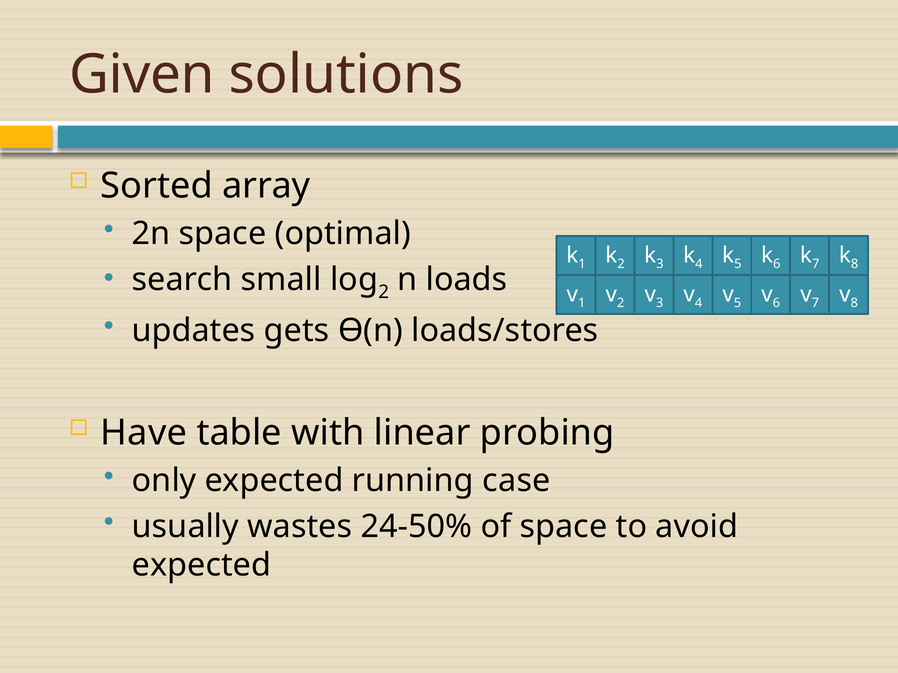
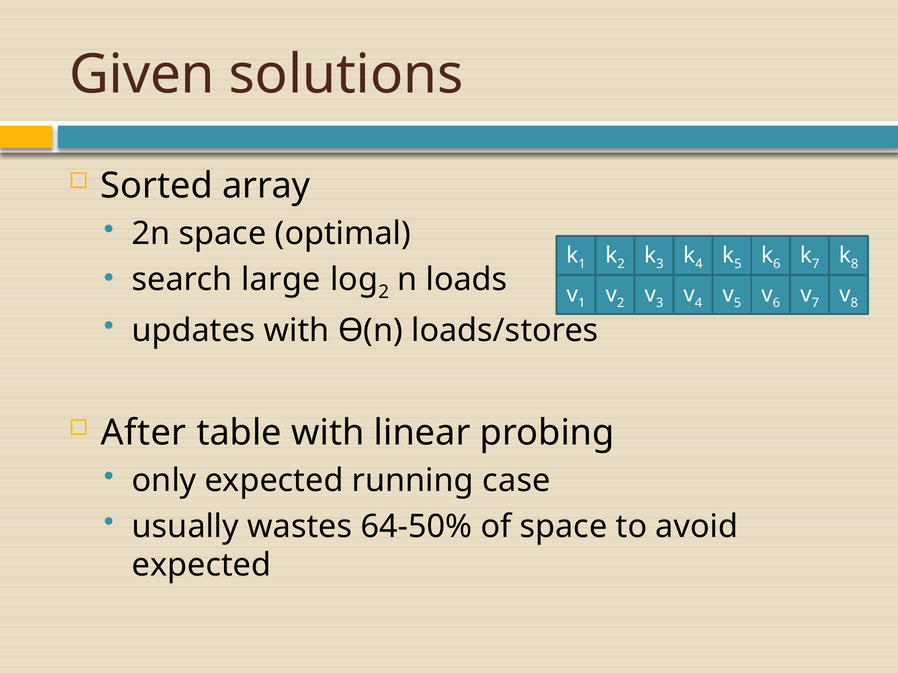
small: small -> large (281, 280)
updates gets: gets -> with (297, 331)
Have: Have -> After (144, 433)
24-50%: 24-50% -> 64-50% (416, 527)
